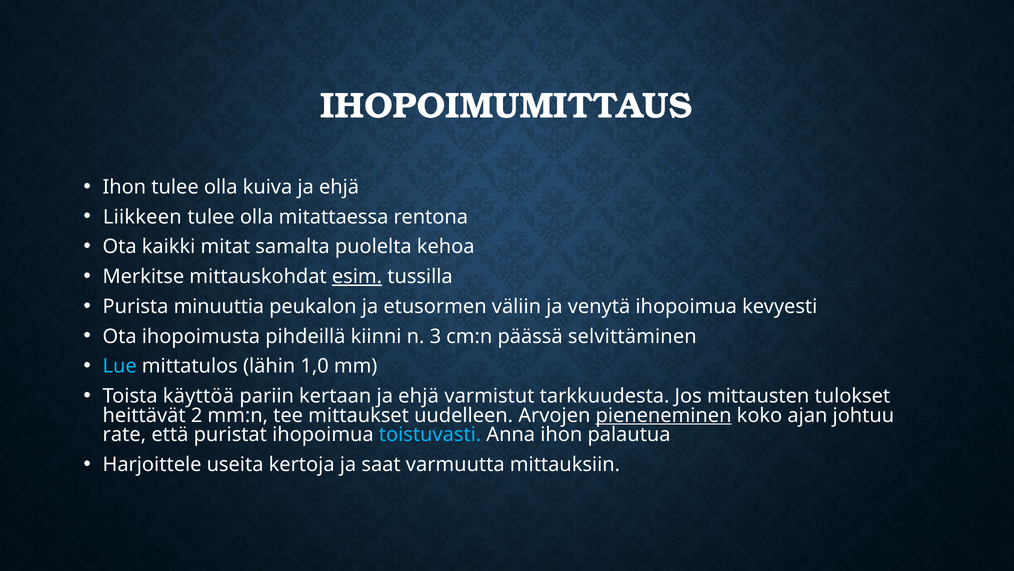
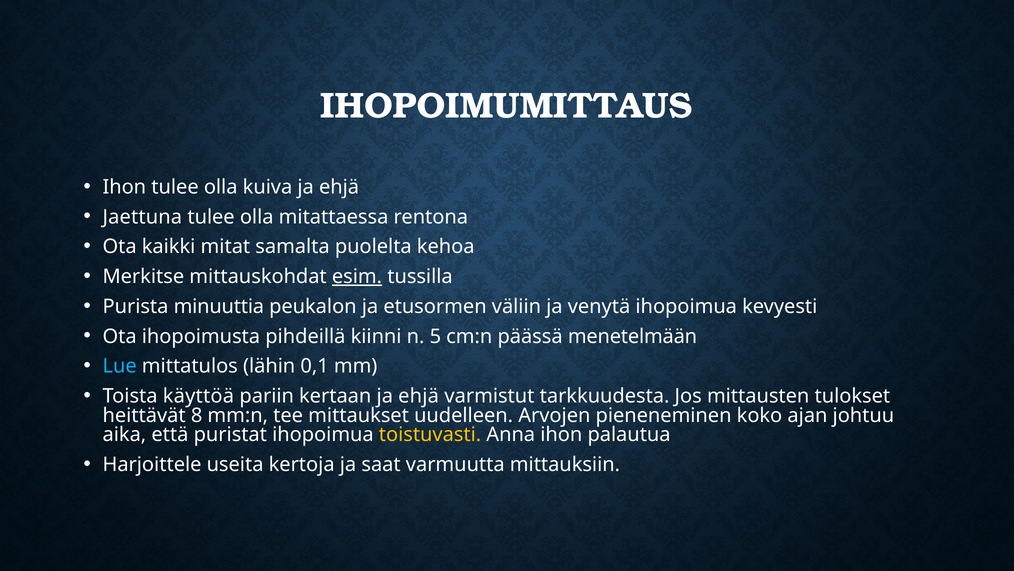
Liikkeen: Liikkeen -> Jaettuna (142, 217)
3: 3 -> 5 (435, 336)
selvittäminen: selvittäminen -> menetelmään (632, 336)
1,0: 1,0 -> 0,1 (315, 366)
2: 2 -> 8 (197, 415)
pieneneminen underline: present -> none (664, 415)
rate: rate -> aika (124, 434)
toistuvasti colour: light blue -> yellow (430, 434)
